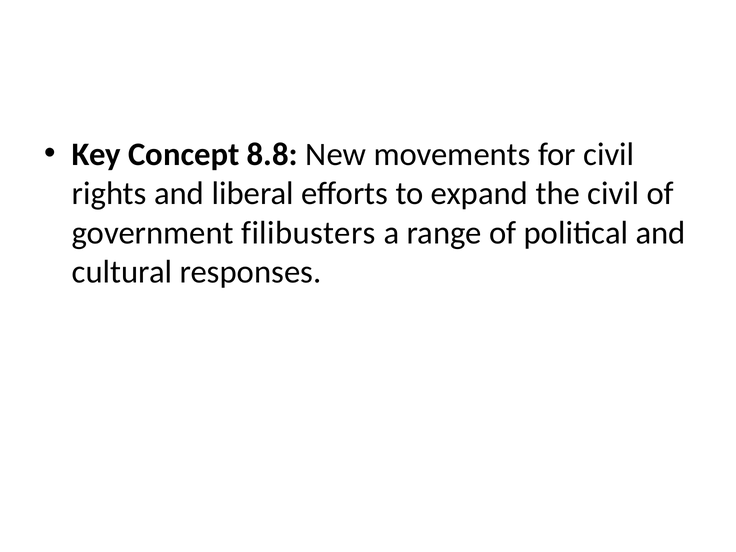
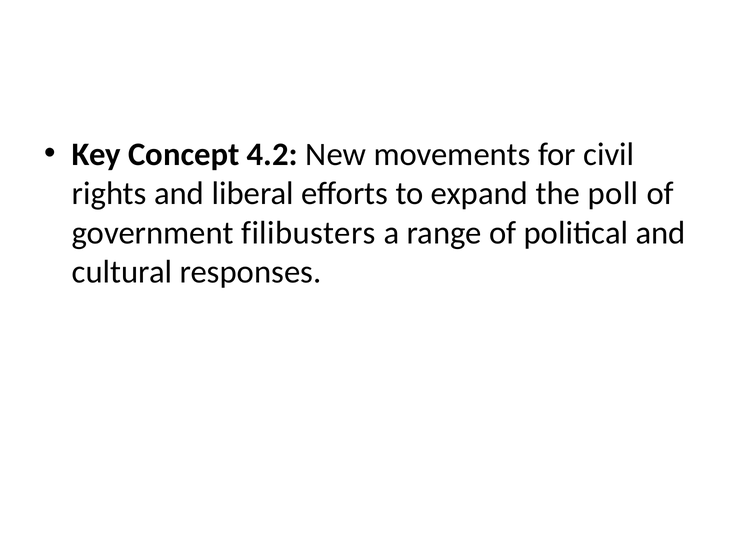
8.8: 8.8 -> 4.2 (272, 154)
the civil: civil -> poll (613, 194)
